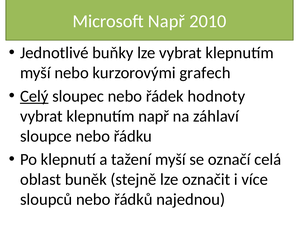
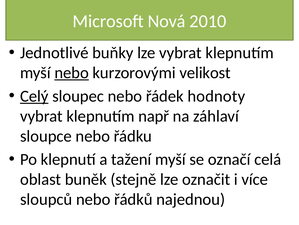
Microsoft Např: Např -> Nová (167, 21)
nebo underline: none -> present (72, 73)
grafech: grafech -> velikost (205, 73)
